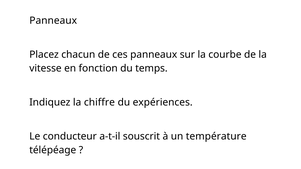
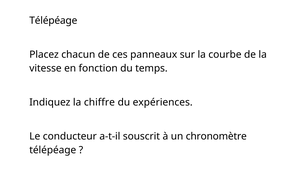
Panneaux: Panneaux -> Télépéage (53, 21)
température: température -> chronomètre (216, 136)
